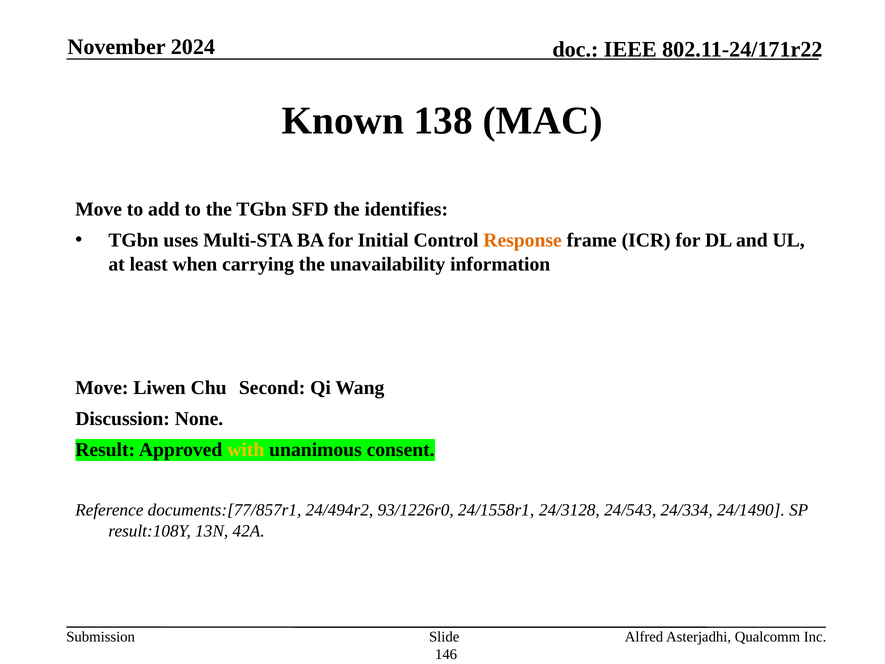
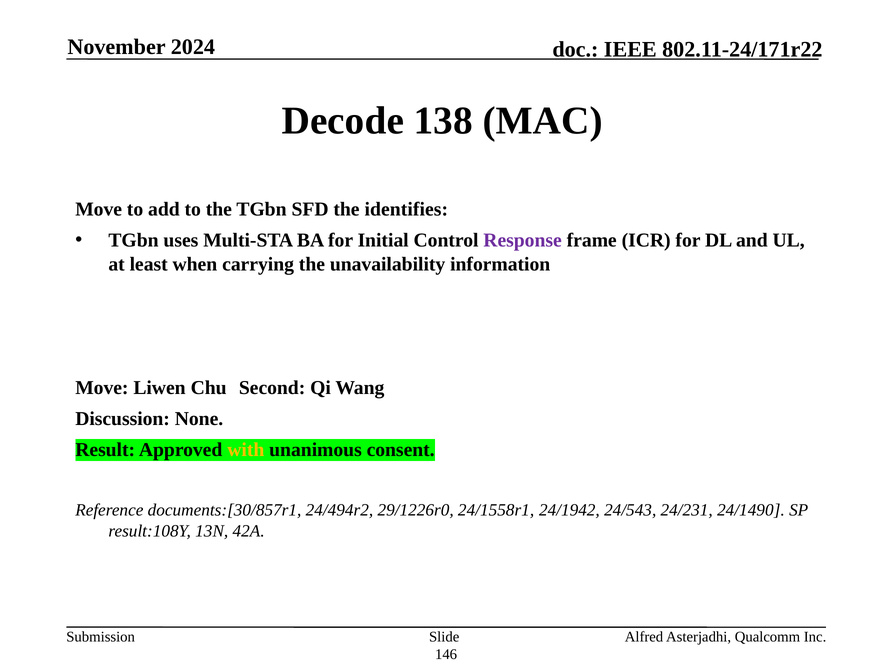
Known: Known -> Decode (343, 121)
Response colour: orange -> purple (523, 240)
documents:[77/857r1: documents:[77/857r1 -> documents:[30/857r1 (225, 510)
93/1226r0: 93/1226r0 -> 29/1226r0 (416, 510)
24/3128: 24/3128 -> 24/1942 (569, 510)
24/334: 24/334 -> 24/231 (687, 510)
